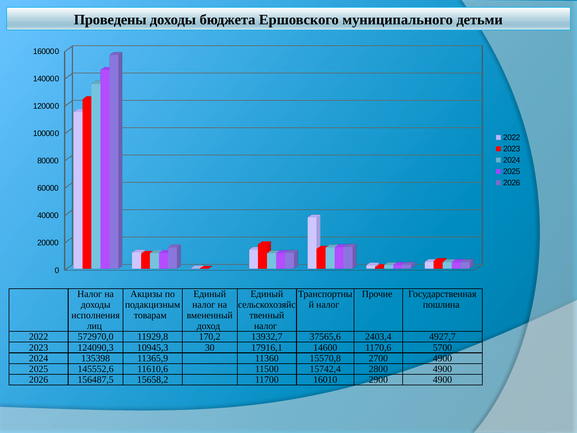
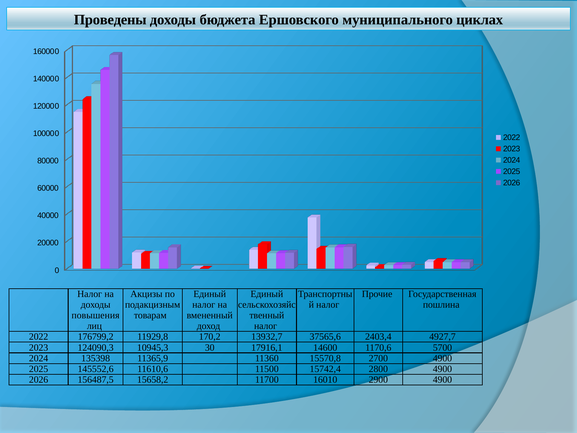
детьми: детьми -> циклах (480, 20)
исполнения: исполнения -> повышения (96, 315)
572970,0: 572970,0 -> 176799,2 (96, 337)
